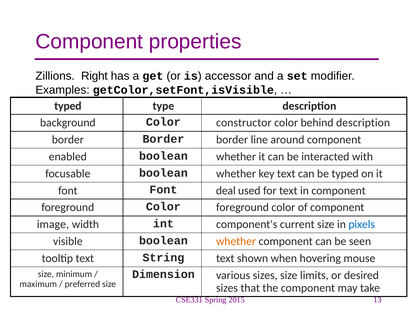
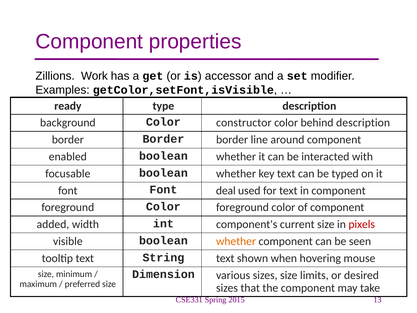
Right: Right -> Work (94, 76)
typed: typed -> ready (68, 106)
image: image -> added (53, 224)
pixels colour: blue -> red (362, 224)
